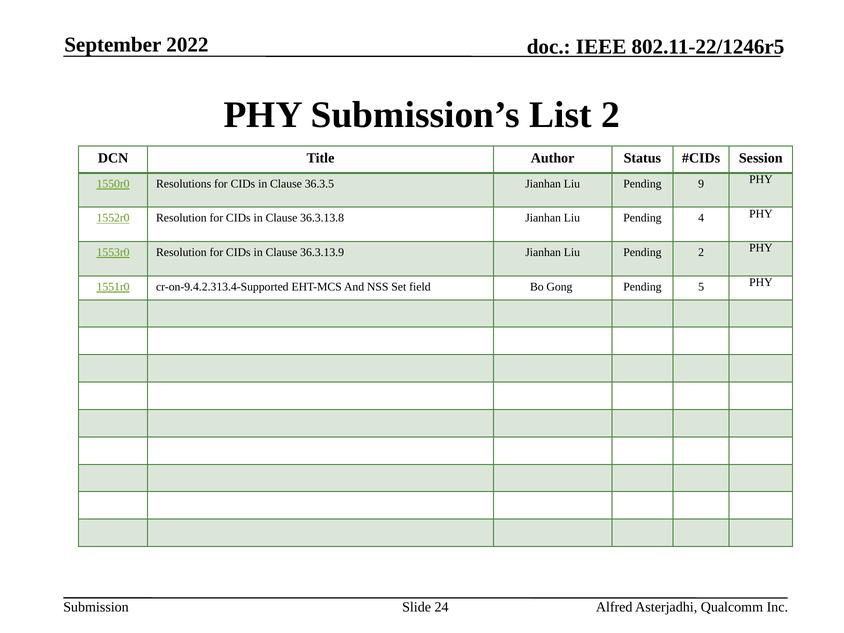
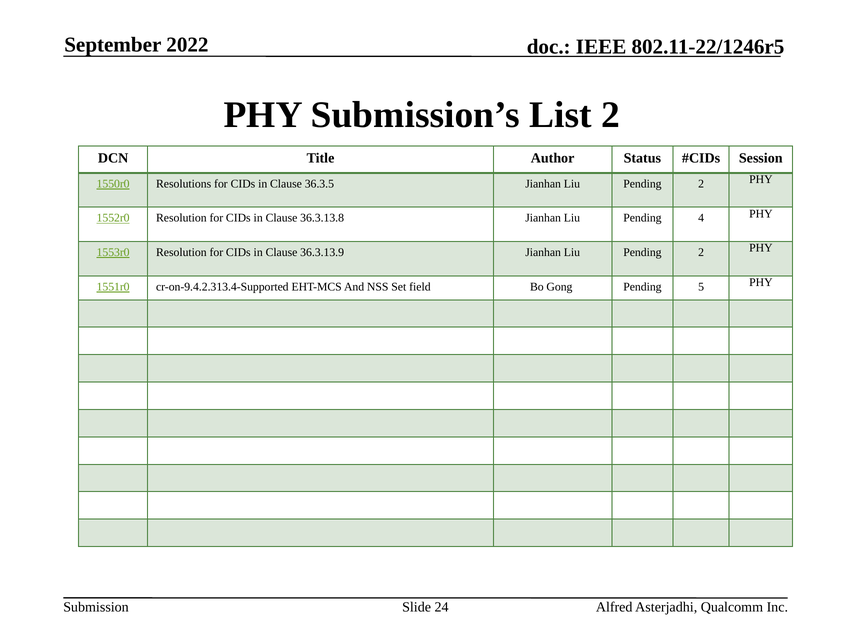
9: 9 -> 2 (701, 184)
